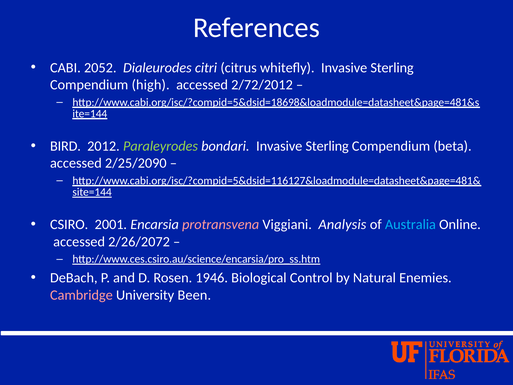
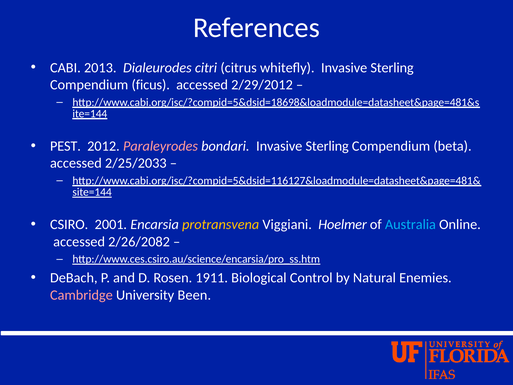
2052: 2052 -> 2013 (100, 68)
high: high -> ficus (151, 85)
2/72/2012: 2/72/2012 -> 2/29/2012 (262, 85)
BIRD: BIRD -> PEST (65, 146)
Paraleyrodes colour: light green -> pink (161, 146)
2/25/2090: 2/25/2090 -> 2/25/2033 (136, 163)
protransvena colour: pink -> yellow (221, 224)
Analysis: Analysis -> Hoelmer (343, 224)
2/26/2072: 2/26/2072 -> 2/26/2082 (139, 241)
1946: 1946 -> 1911 (212, 278)
